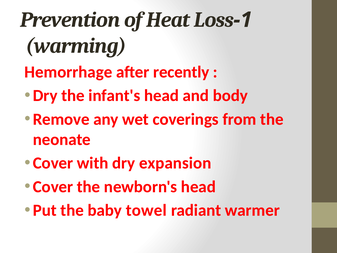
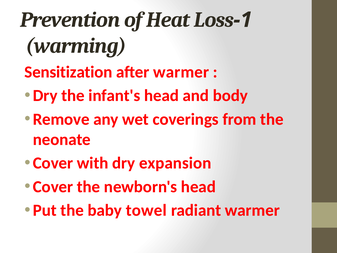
Hemorrhage: Hemorrhage -> Sensitization (68, 72)
after recently: recently -> warmer (181, 72)
